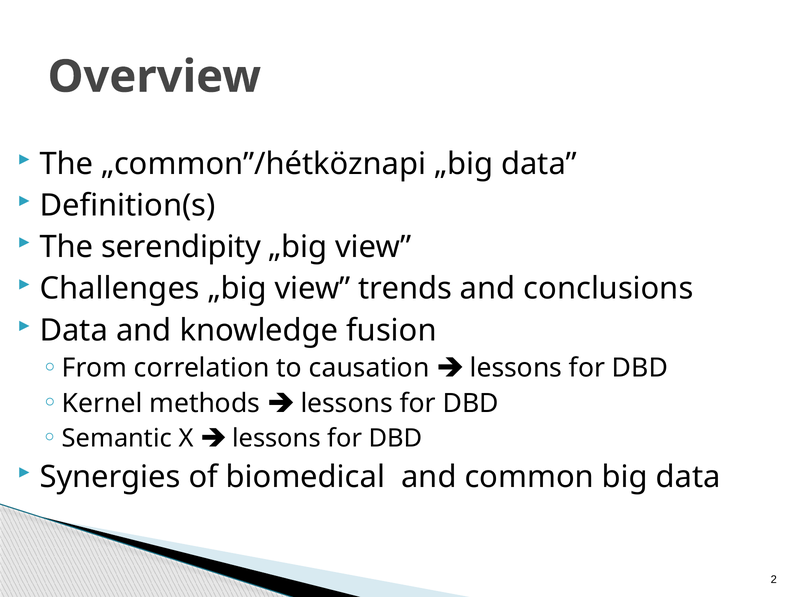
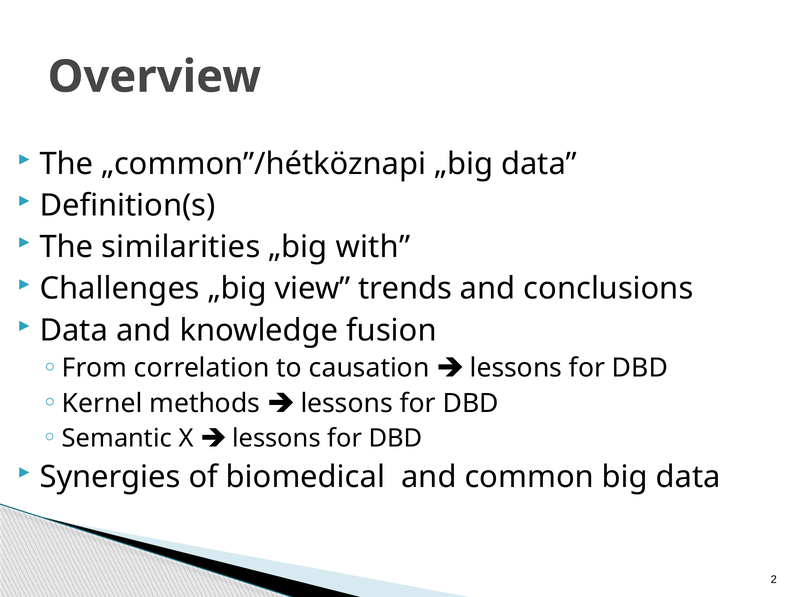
serendipity: serendipity -> similarities (181, 247)
view: view -> with (373, 247)
